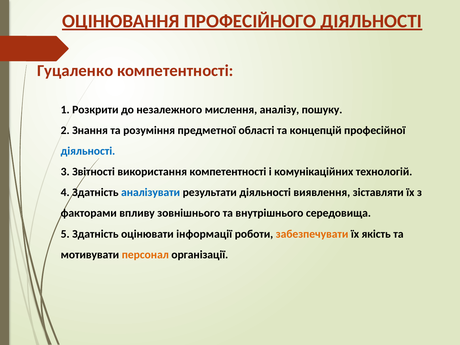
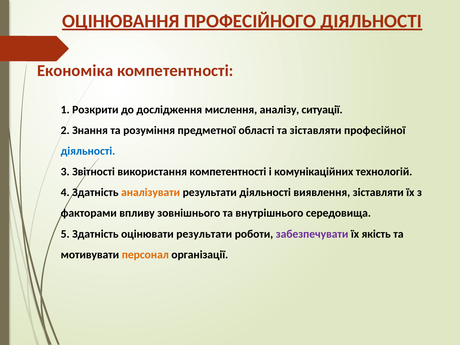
Гуцаленко: Гуцаленко -> Економіка (75, 71)
незалежного: незалежного -> дослідження (169, 110)
пошуку: пошуку -> ситуації (322, 110)
та концепцій: концепцій -> зіставляти (316, 130)
аналізувати colour: blue -> orange (151, 193)
оцінювати інформації: інформації -> результати (204, 234)
забезпечувати colour: orange -> purple (312, 234)
